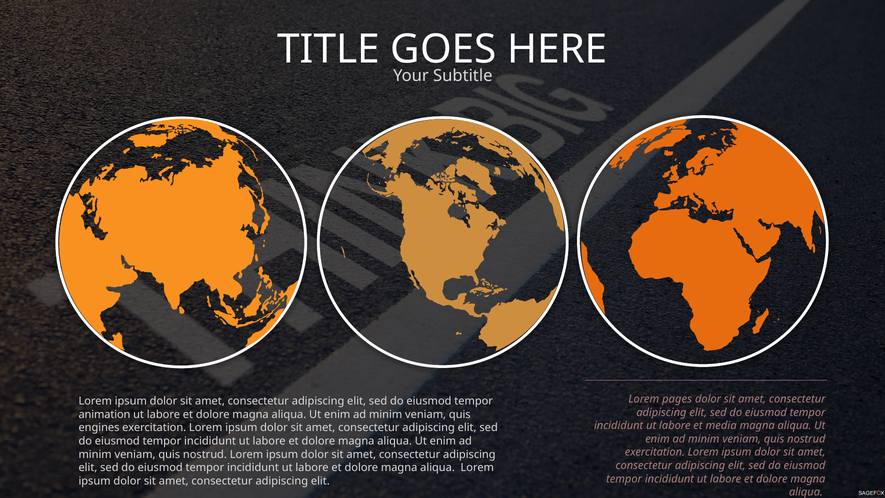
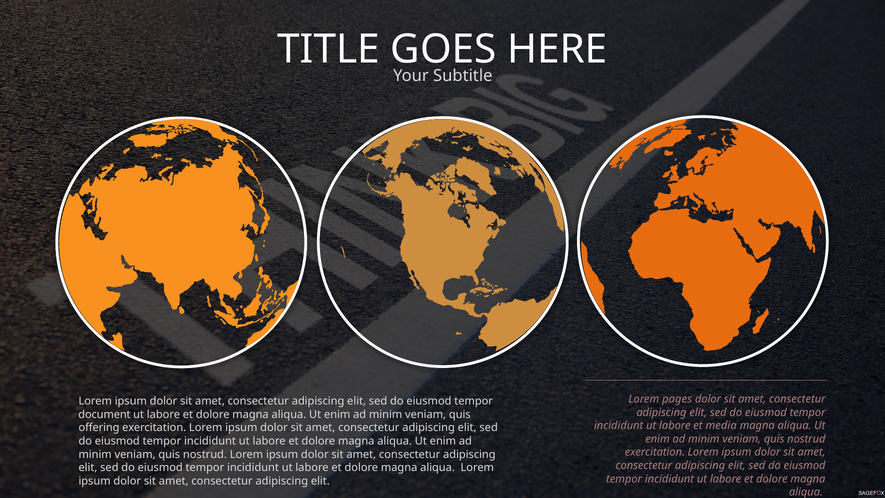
animation: animation -> document (104, 414)
engines: engines -> offering (99, 428)
